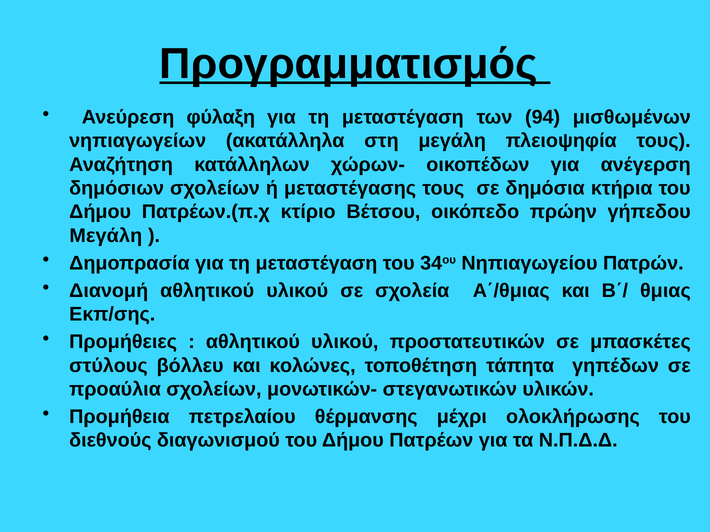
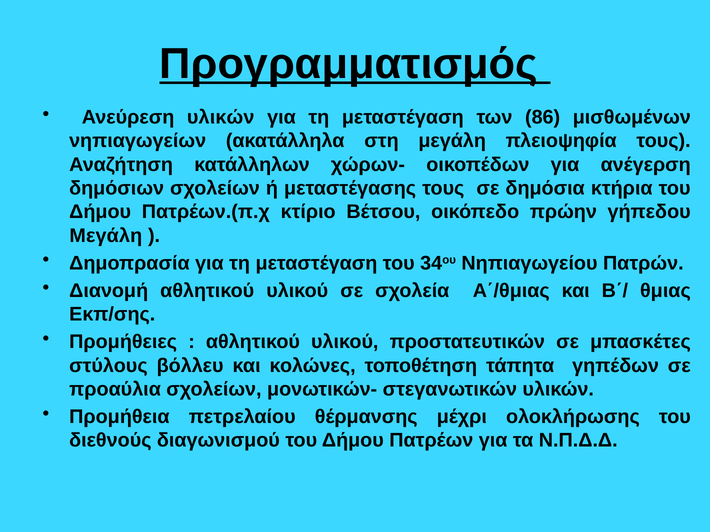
Ανεύρεση φύλαξη: φύλαξη -> υλικών (221, 117)
94: 94 -> 86 (543, 117)
